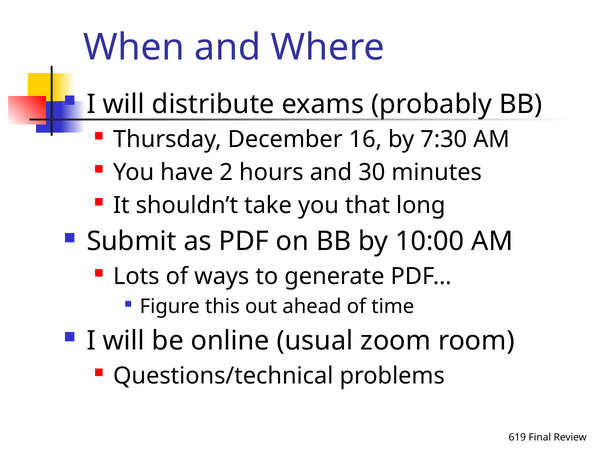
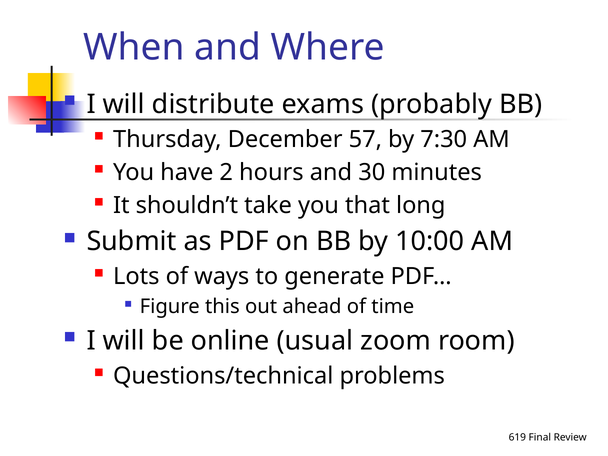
16: 16 -> 57 (365, 139)
